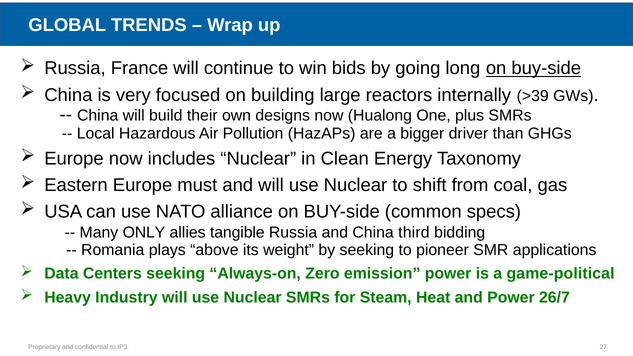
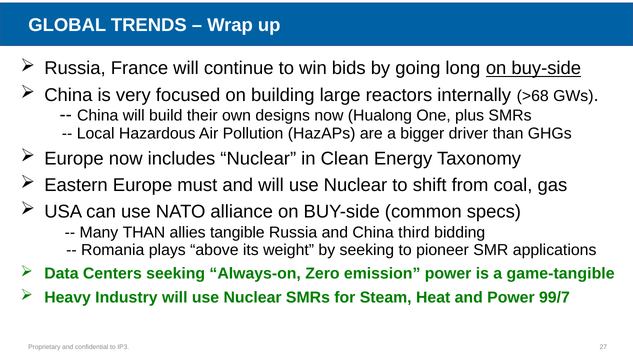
>39: >39 -> >68 (533, 96)
Many ONLY: ONLY -> THAN (144, 232)
game-political: game-political -> game-tangible (561, 274)
26/7: 26/7 -> 99/7 (554, 297)
